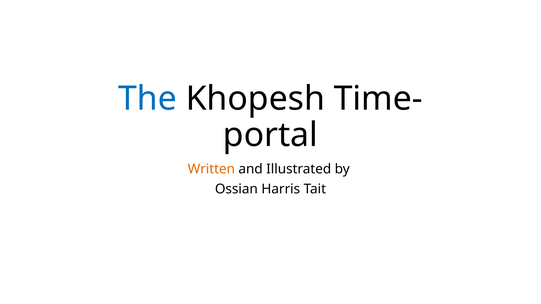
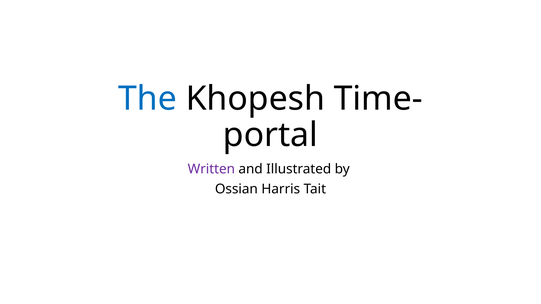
Written colour: orange -> purple (211, 169)
